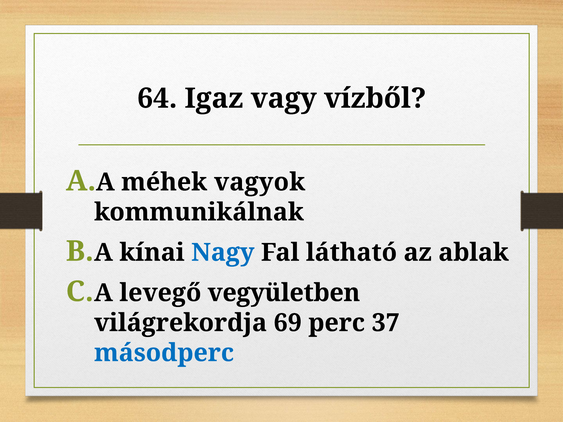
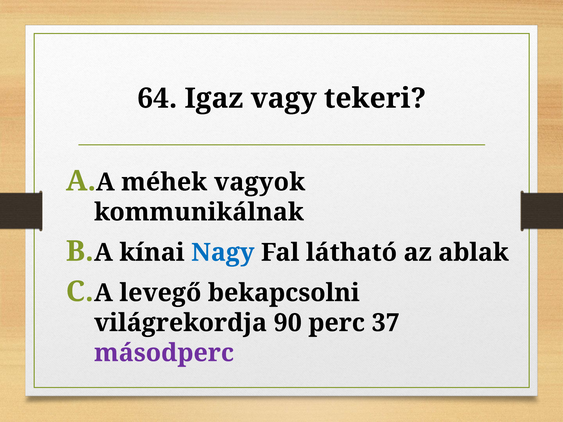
vízből: vízből -> tekeri (375, 98)
vegyületben: vegyületben -> bekapcsolni (284, 293)
69: 69 -> 90 (288, 323)
másodperc colour: blue -> purple (164, 353)
